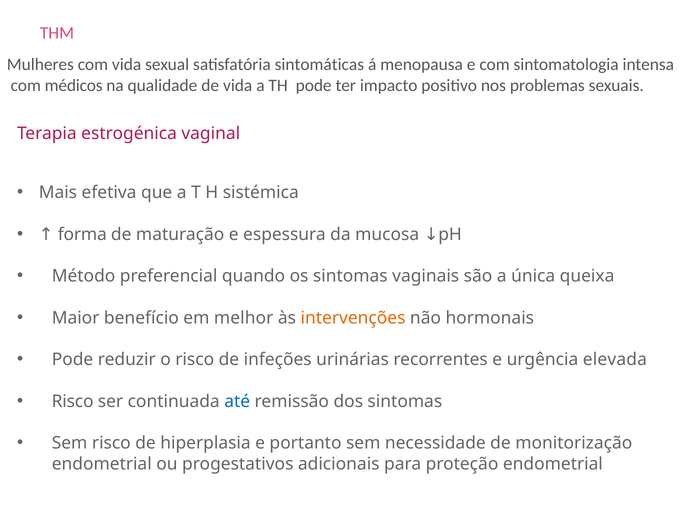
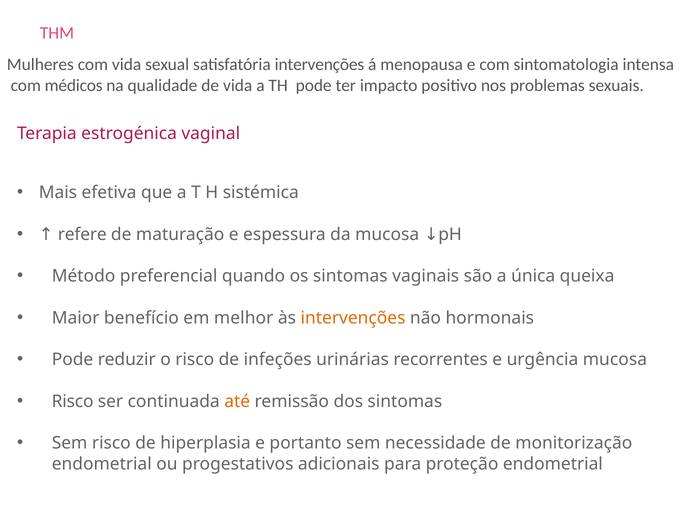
satisfatória sintomáticas: sintomáticas -> intervenções (319, 65)
forma: forma -> refere (82, 234)
urgência elevada: elevada -> mucosa (615, 360)
até colour: blue -> orange (237, 401)
